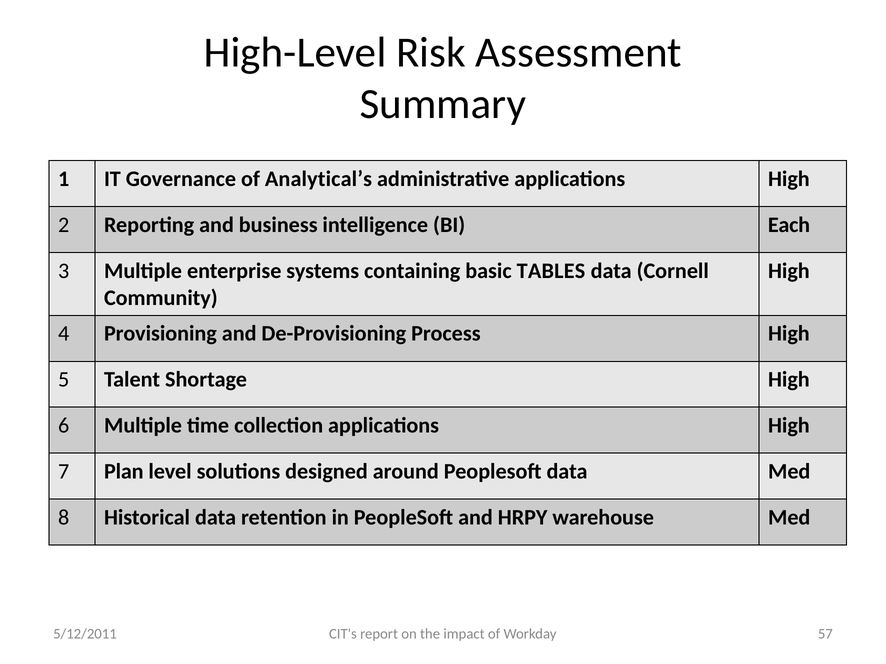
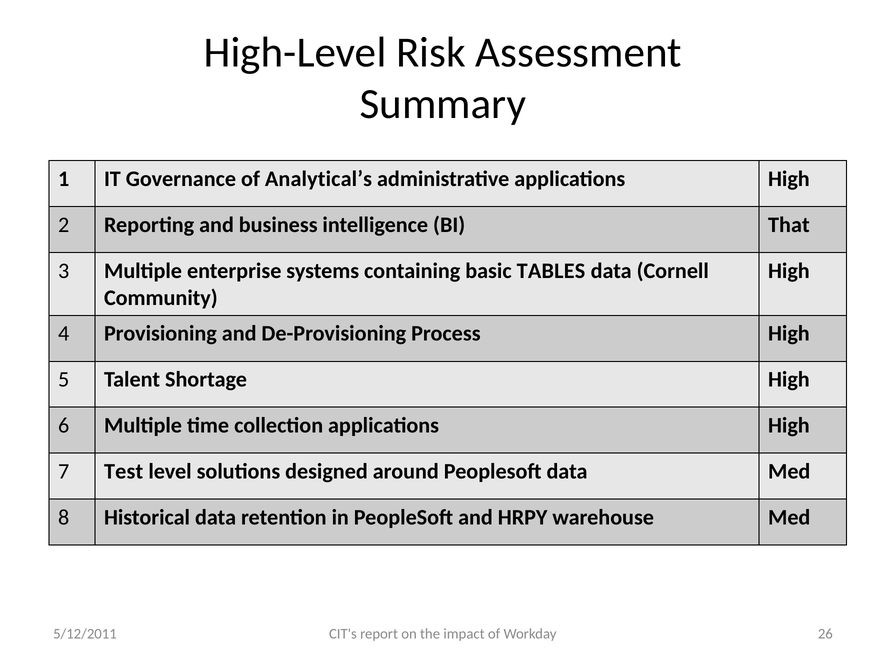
Each: Each -> That (789, 225)
Plan: Plan -> Test (124, 472)
57: 57 -> 26 (825, 634)
